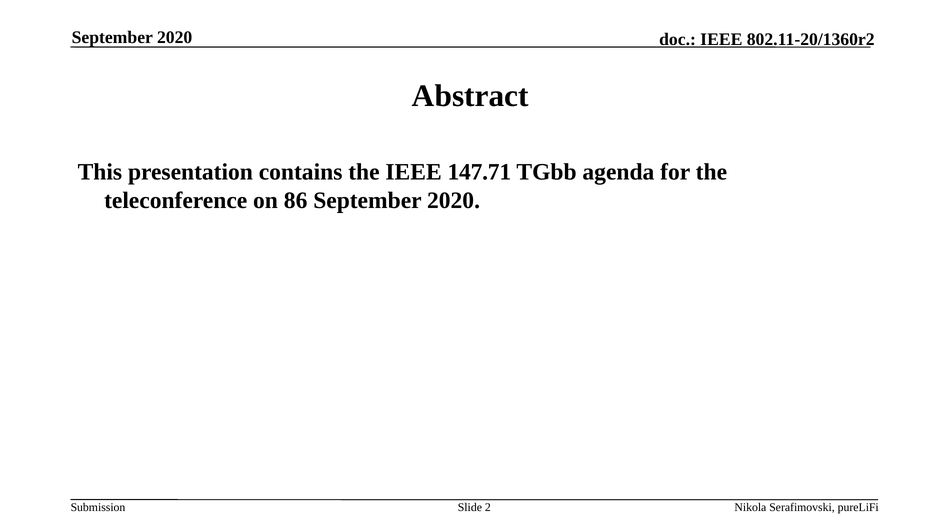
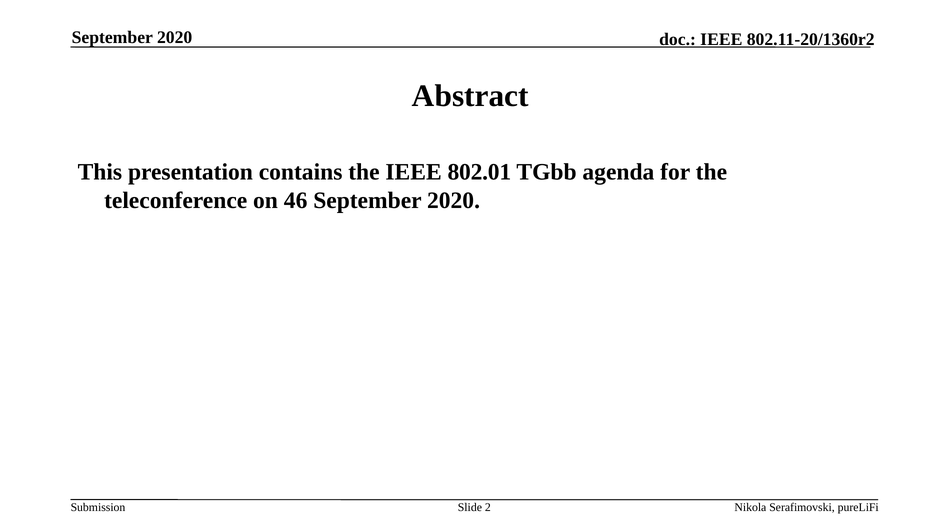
147.71: 147.71 -> 802.01 (479, 172)
86: 86 -> 46 (296, 200)
